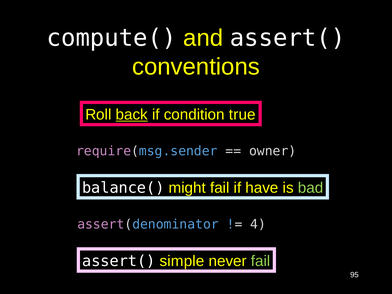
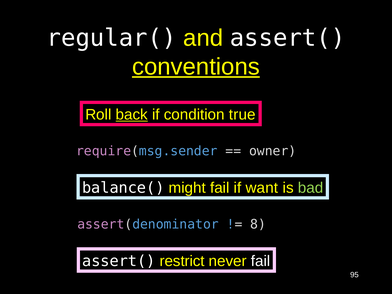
compute(: compute( -> regular( (112, 38)
conventions underline: none -> present (196, 67)
have: have -> want (262, 188)
4: 4 -> 8 (258, 224)
simple: simple -> restrict (182, 261)
fail colour: light green -> white (261, 261)
